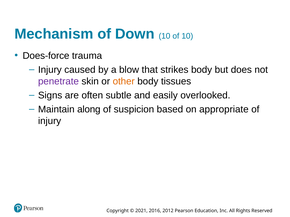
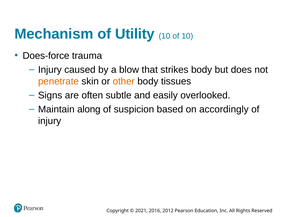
Down: Down -> Utility (135, 34)
penetrate colour: purple -> orange (58, 81)
appropriate: appropriate -> accordingly (224, 109)
